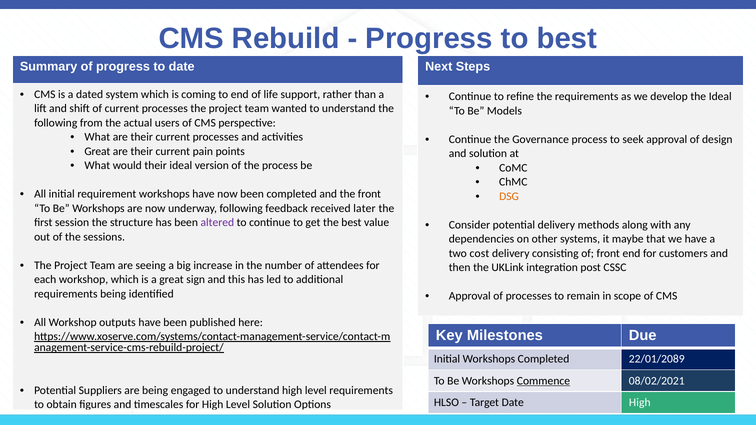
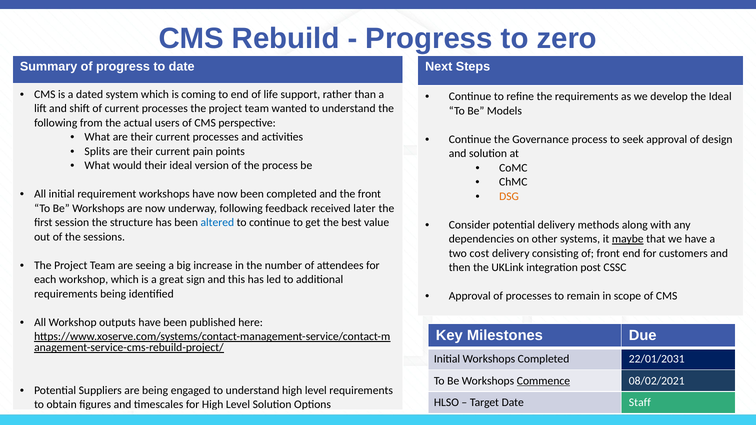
to best: best -> zero (567, 39)
Great: Great -> Splits (97, 151)
altered colour: purple -> blue (217, 223)
maybe underline: none -> present (628, 239)
22/01/2089: 22/01/2089 -> 22/01/2031 (657, 359)
Date High: High -> Staff (640, 403)
